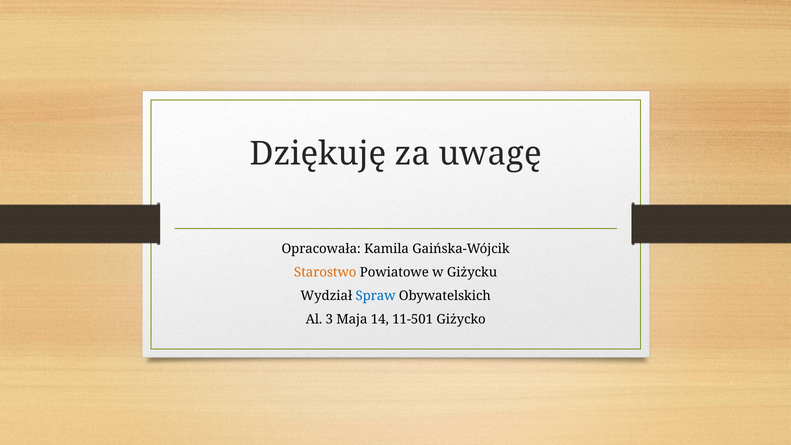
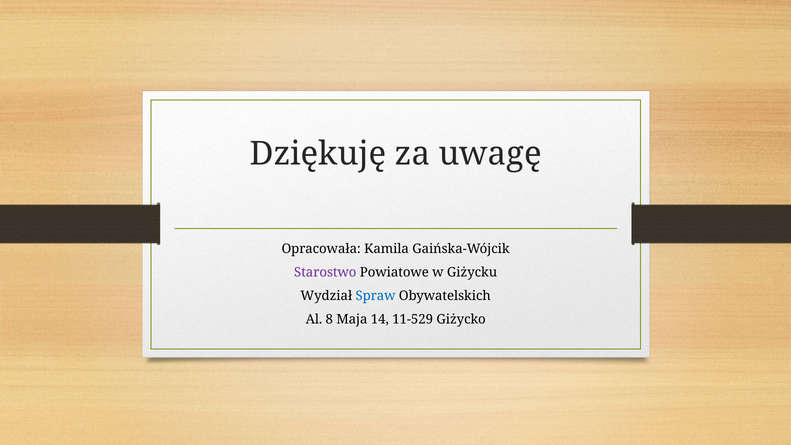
Starostwo colour: orange -> purple (325, 272)
3: 3 -> 8 (329, 319)
11-501: 11-501 -> 11-529 (413, 319)
